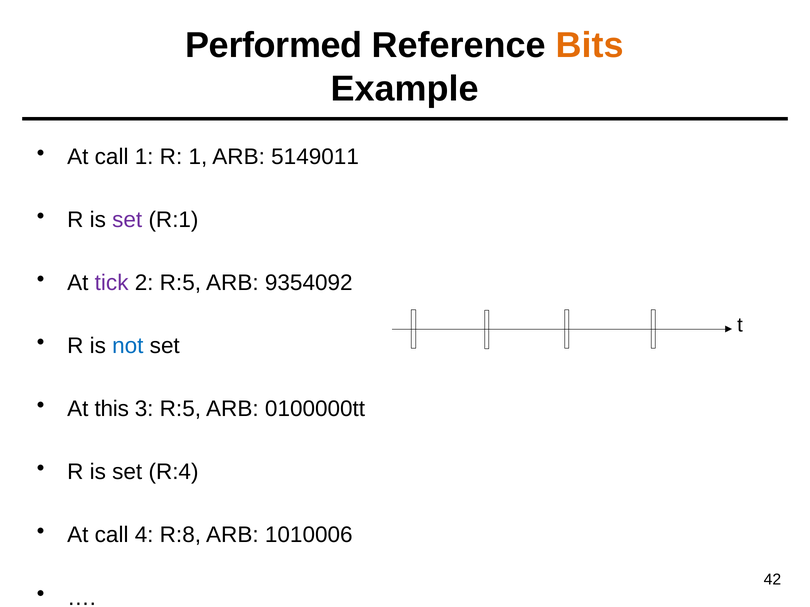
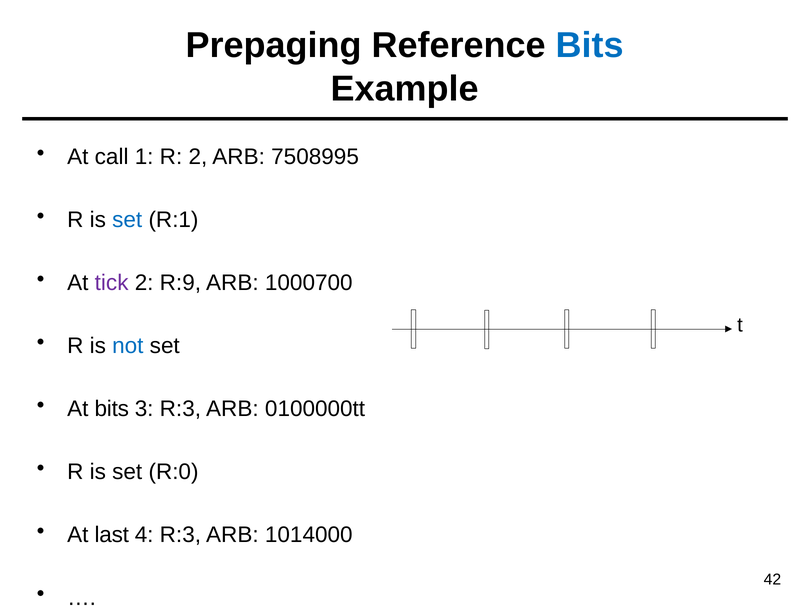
Performed: Performed -> Prepaging (274, 46)
Bits colour: orange -> blue (590, 46)
R 1: 1 -> 2 (198, 157)
5149011: 5149011 -> 7508995 (315, 157)
set colour: purple -> blue (127, 220)
2 R:5: R:5 -> R:9 (180, 283)
9354092: 9354092 -> 1000700 (309, 283)
At this: this -> bits (112, 409)
3 R:5: R:5 -> R:3 (180, 409)
R:4: R:4 -> R:0 (174, 472)
call: call -> last (112, 535)
4 R:8: R:8 -> R:3 (180, 535)
1010006: 1010006 -> 1014000 (309, 535)
